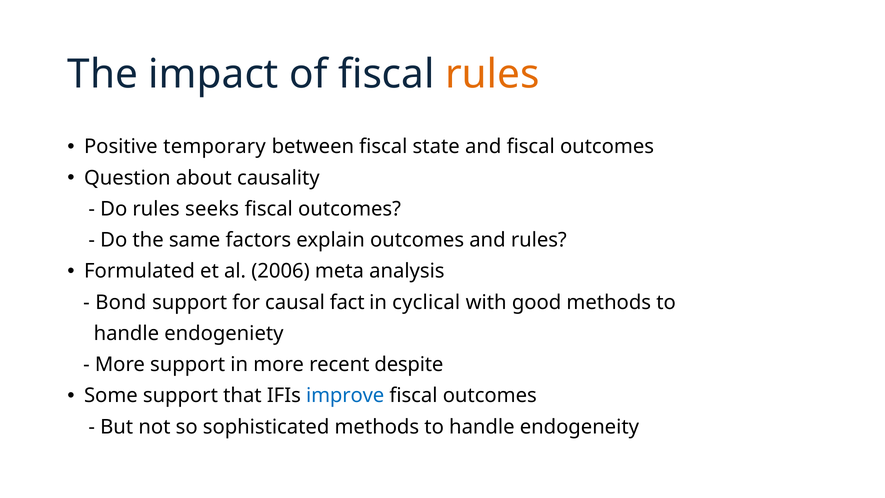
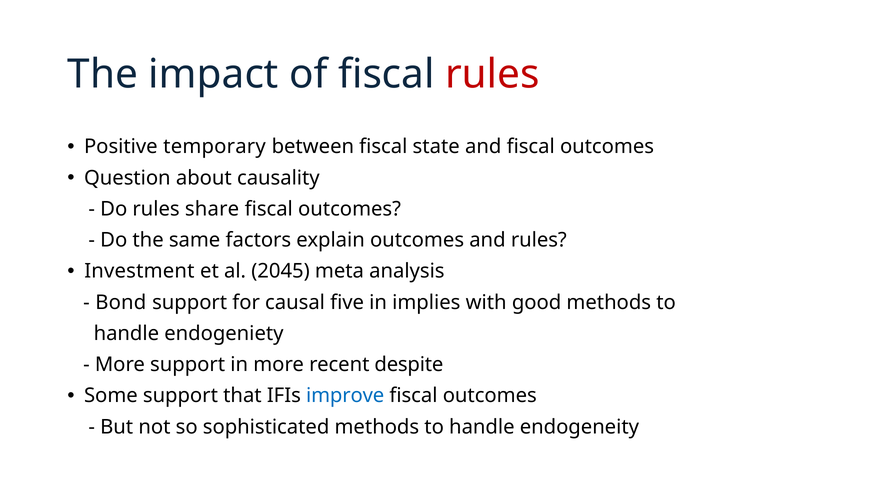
rules colour: orange -> red (492, 74)
seeks: seeks -> share (212, 209)
Formulated: Formulated -> Investment (139, 271)
2006: 2006 -> 2045 (281, 271)
fact: fact -> five (347, 302)
cyclical: cyclical -> implies (426, 302)
